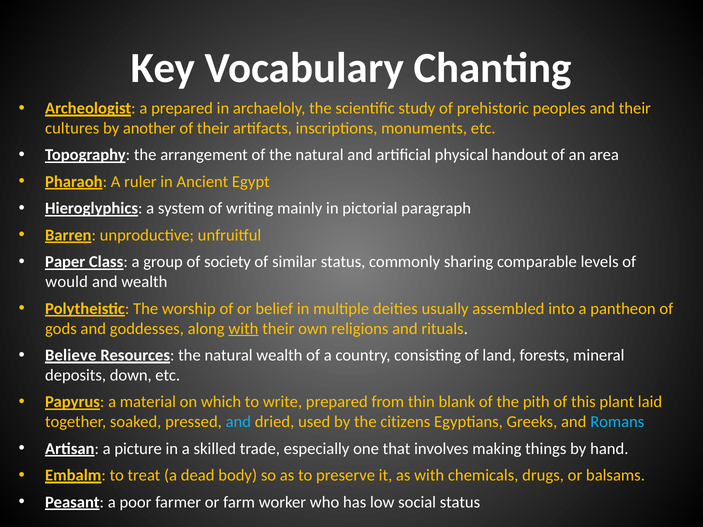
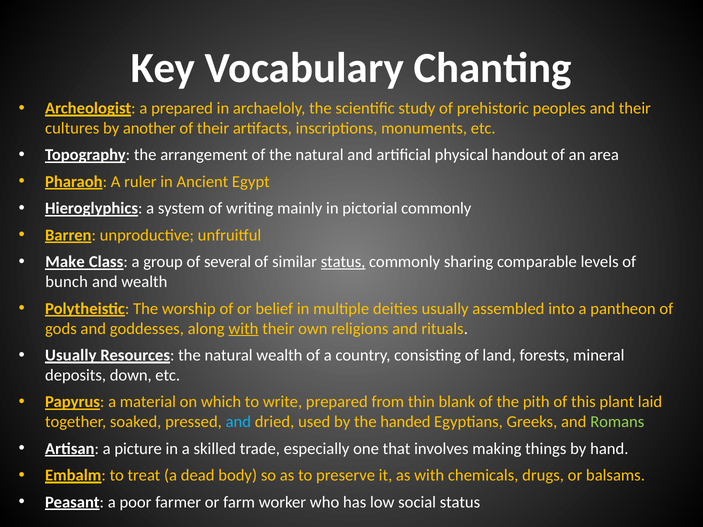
pictorial paragraph: paragraph -> commonly (436, 209)
Paper: Paper -> Make (65, 262)
society: society -> several (228, 262)
status underline: none -> present (343, 262)
would: would -> bunch (67, 282)
Believe: Believe -> Usually (71, 356)
citizens: citizens -> handed (405, 422)
Romans colour: light blue -> light green (617, 422)
